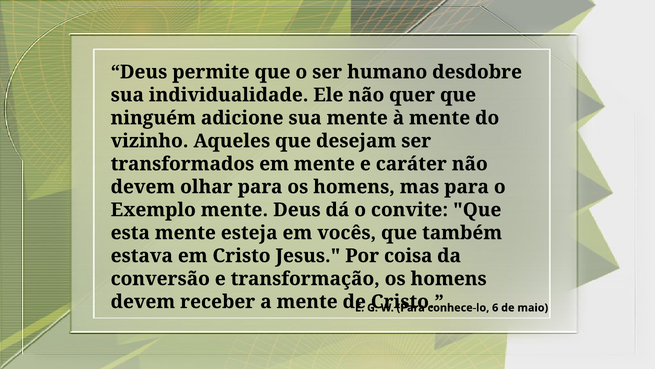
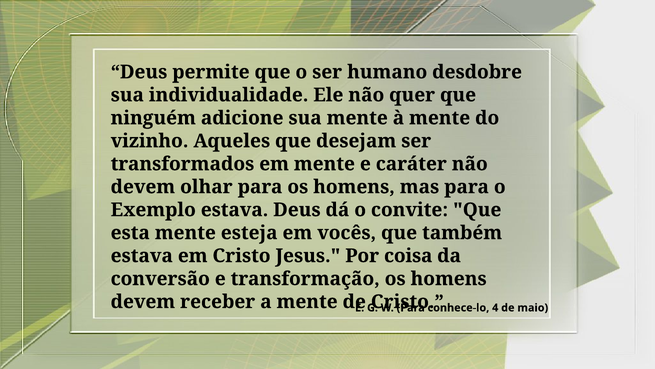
Exemplo mente: mente -> estava (235, 210)
6: 6 -> 4 (495, 307)
